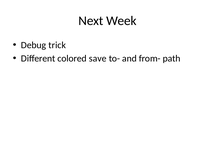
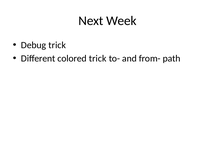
colored save: save -> trick (98, 58)
